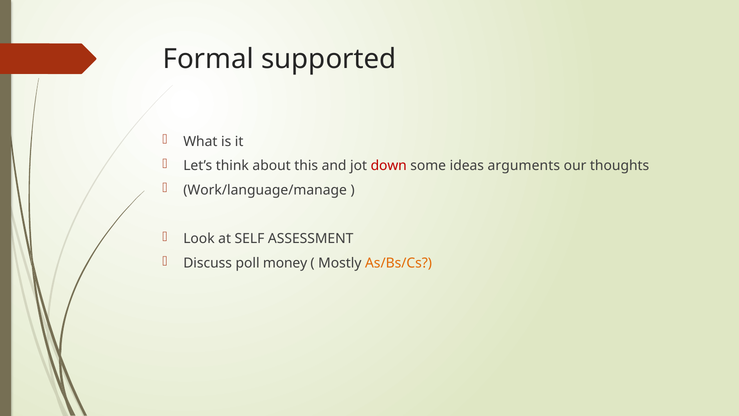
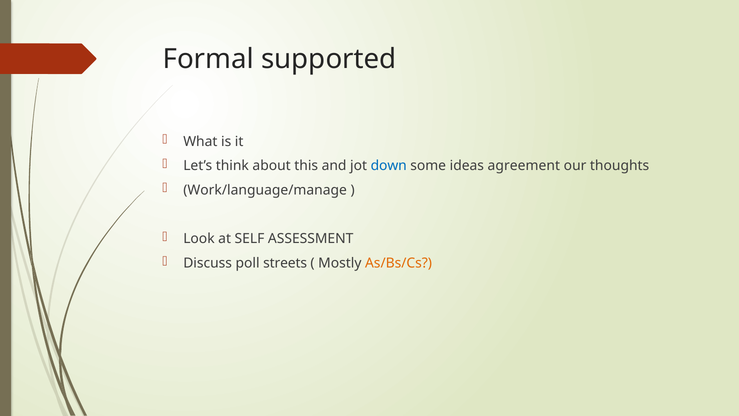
down colour: red -> blue (389, 166)
arguments: arguments -> agreement (524, 166)
money: money -> streets (285, 263)
